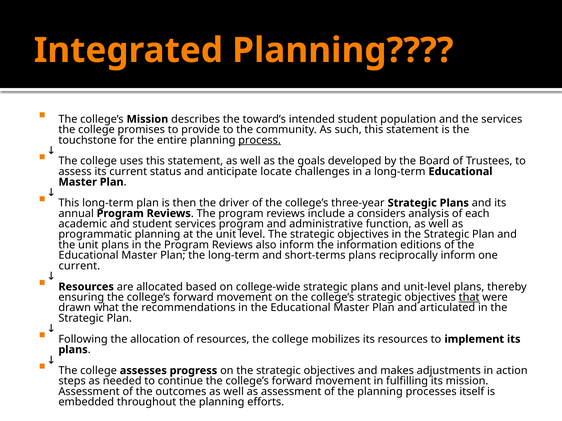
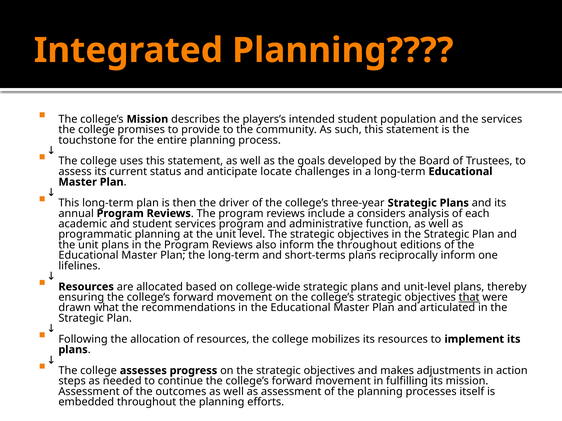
toward’s: toward’s -> players’s (264, 119)
process underline: present -> none (260, 140)
the information: information -> throughout (367, 245)
current: current -> lifelines (79, 266)
